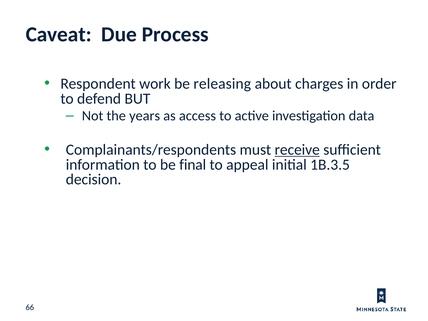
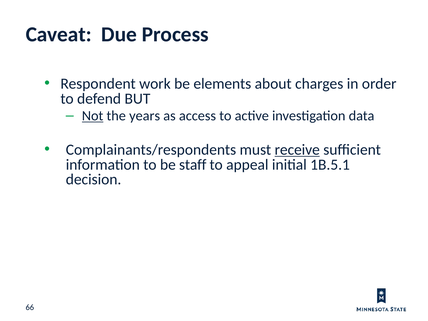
releasing: releasing -> elements (222, 84)
Not underline: none -> present (93, 116)
final: final -> staff (193, 165)
1B.3.5: 1B.3.5 -> 1B.5.1 (330, 165)
